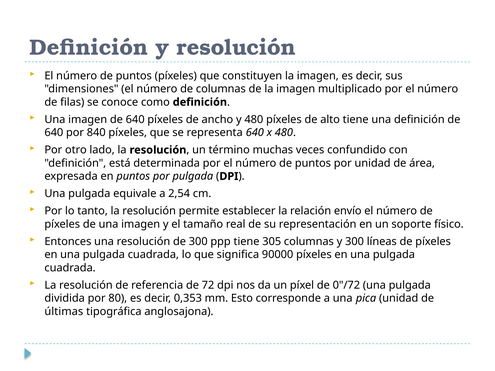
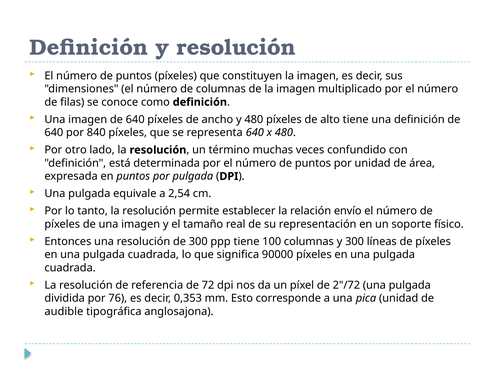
305: 305 -> 100 (272, 242)
0"/72: 0"/72 -> 2"/72 (346, 285)
80: 80 -> 76 (118, 298)
últimas: últimas -> audible (64, 312)
